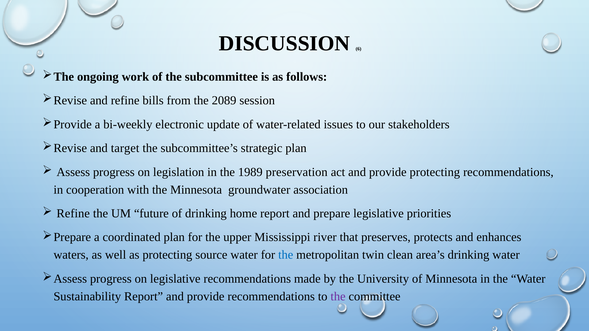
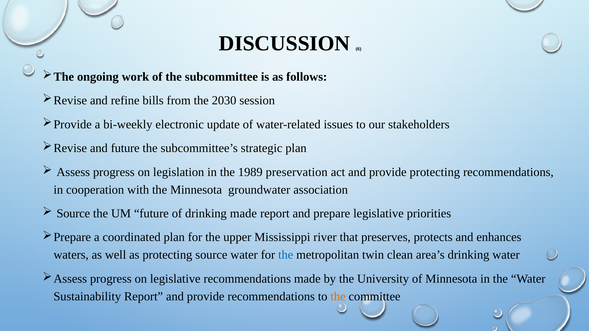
2089: 2089 -> 2030 (224, 101)
and target: target -> future (125, 148)
Refine: Refine -> Source (73, 214)
drinking home: home -> made (243, 214)
the colour: purple -> orange (338, 297)
